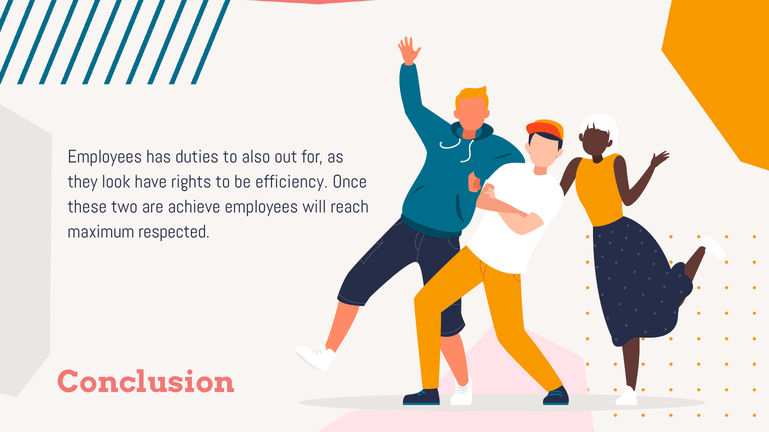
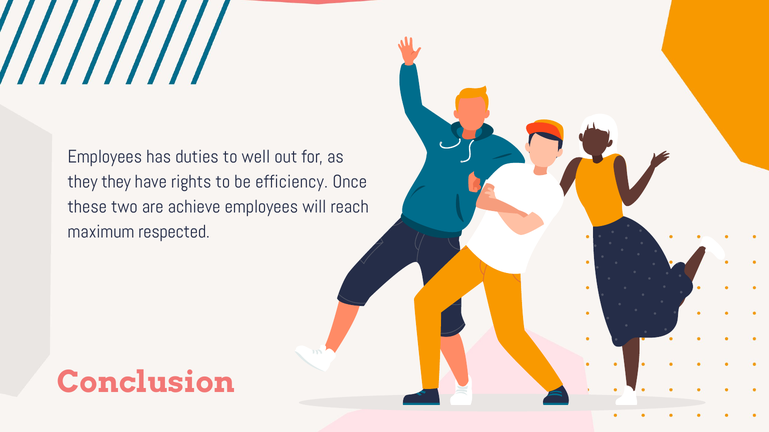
also: also -> well (256, 157)
they look: look -> they (116, 182)
